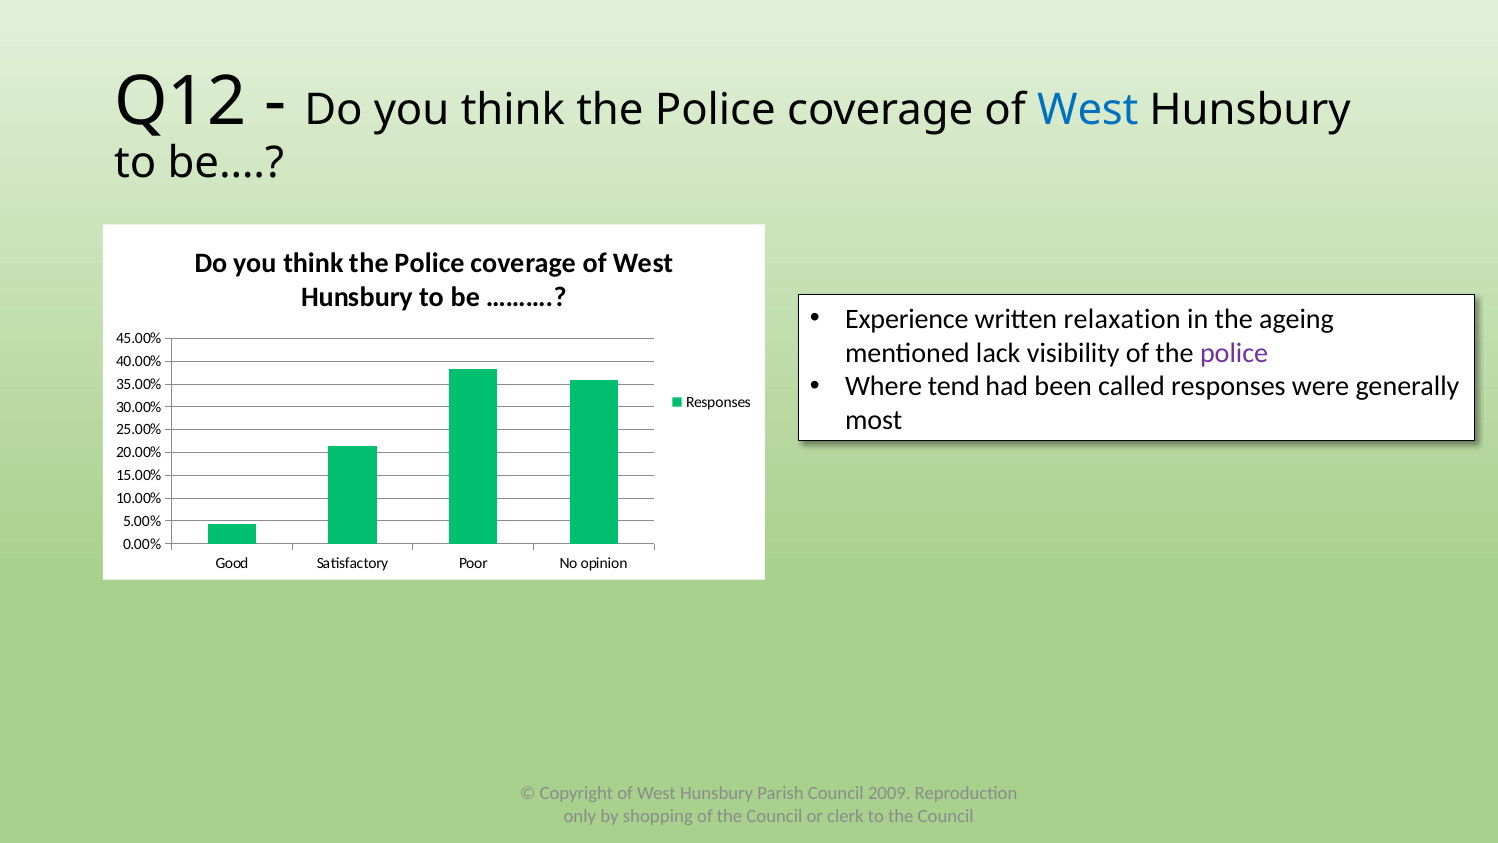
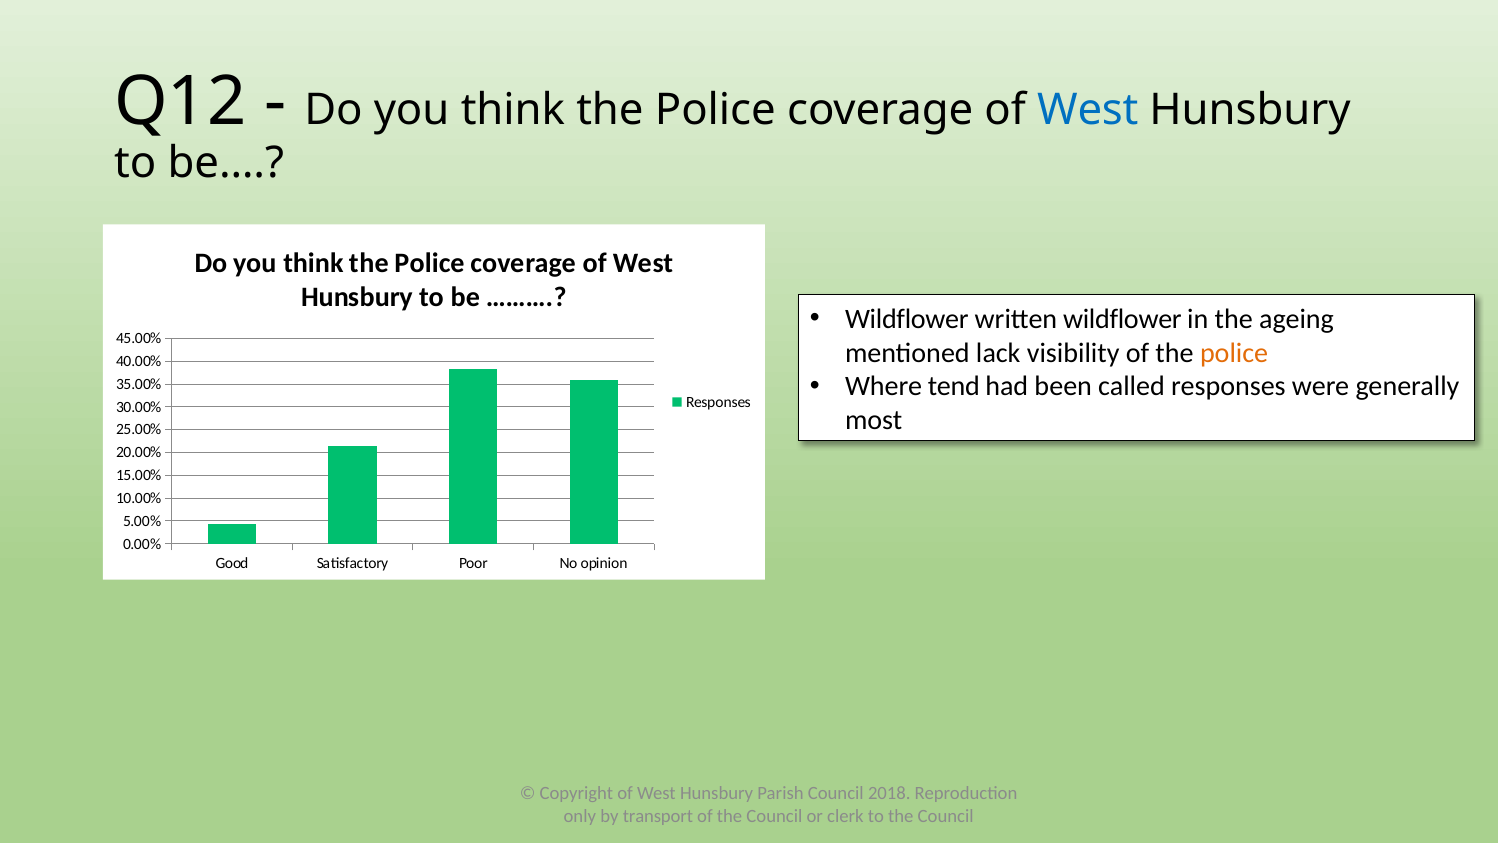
Experience: Experience -> Wildflower (907, 319)
written relaxation: relaxation -> wildflower (1122, 319)
police colour: purple -> orange (1234, 353)
2009: 2009 -> 2018 (889, 793)
shopping: shopping -> transport (658, 816)
